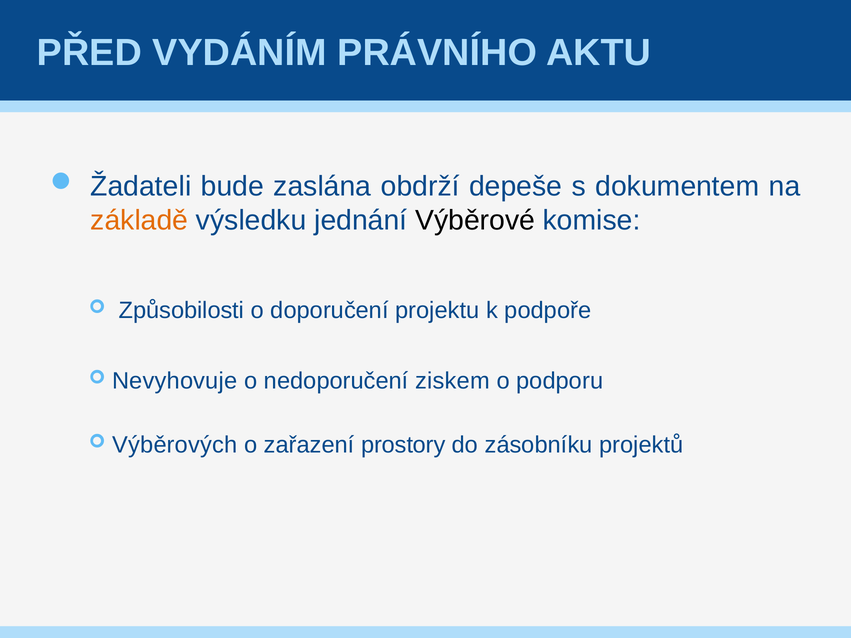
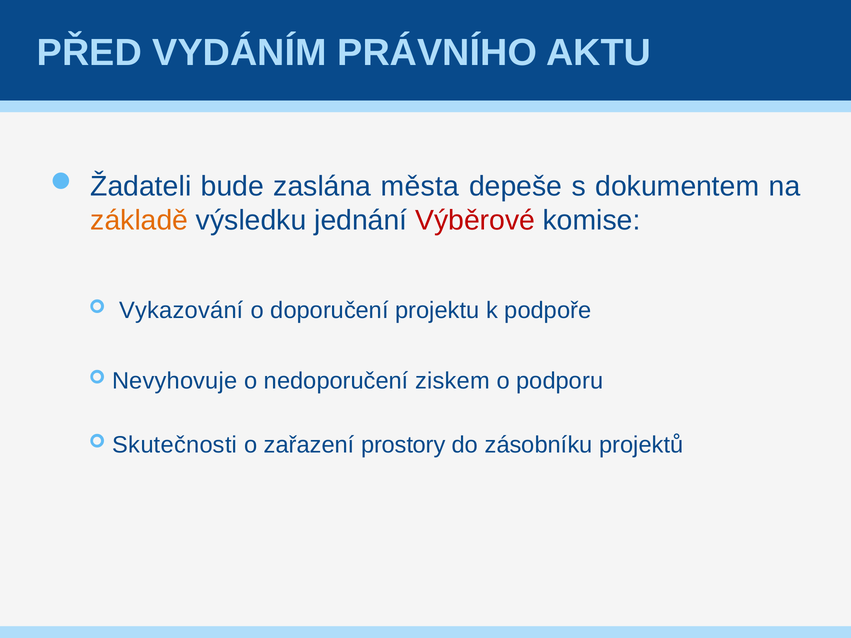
obdrží: obdrží -> města (420, 187)
Výběrové colour: black -> red (475, 221)
Způsobilosti: Způsobilosti -> Vykazování (181, 310)
Výběrových: Výběrových -> Skutečnosti (175, 445)
